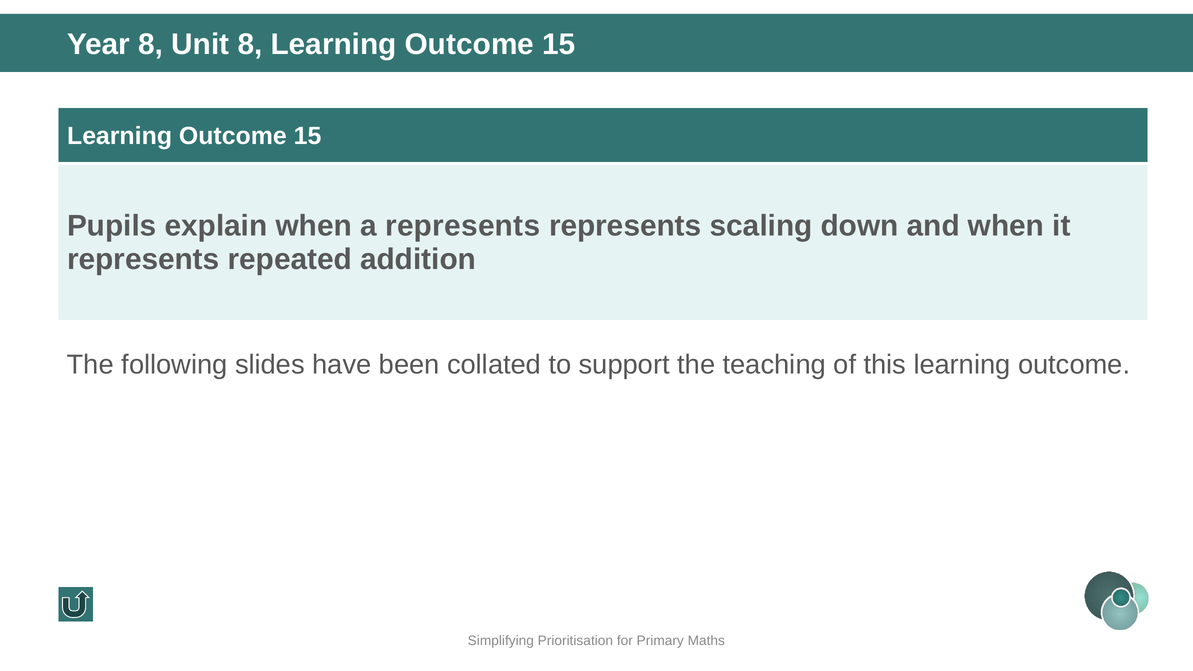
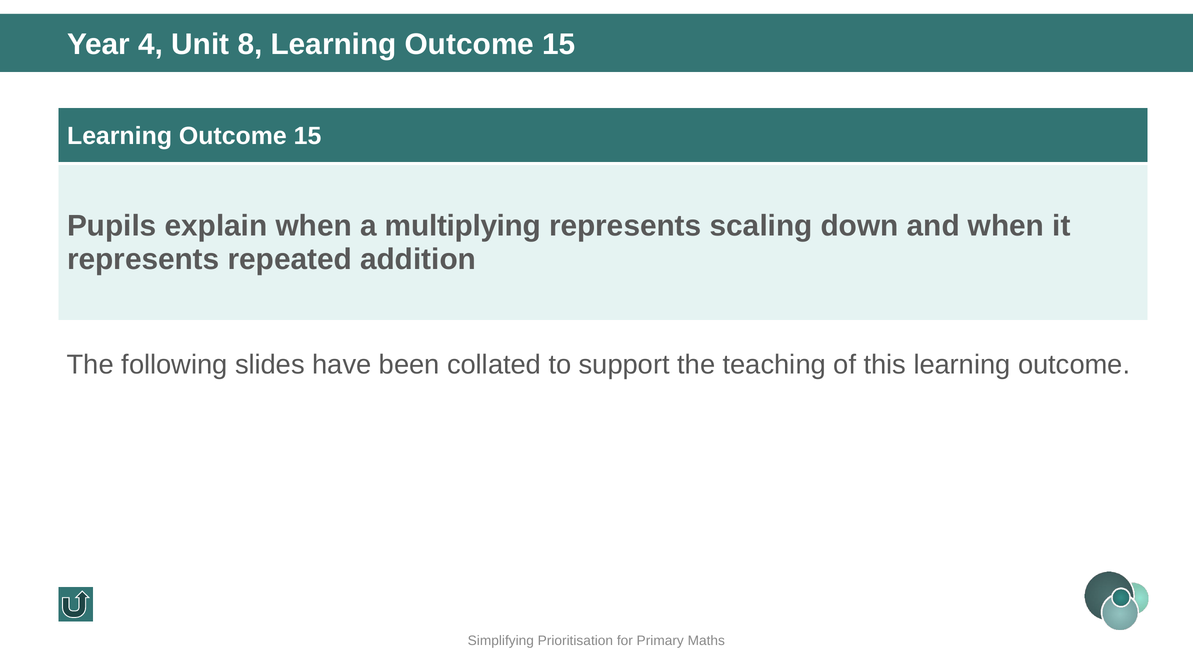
Year 8: 8 -> 4 (151, 44)
a represents: represents -> multiplying (463, 226)
